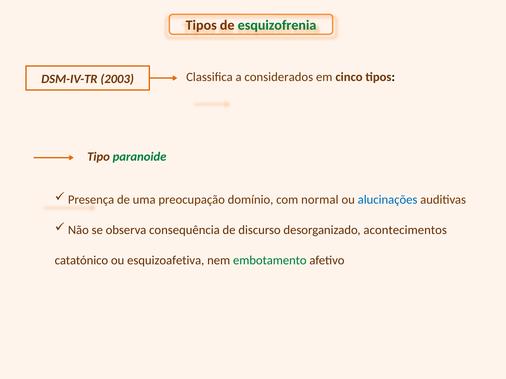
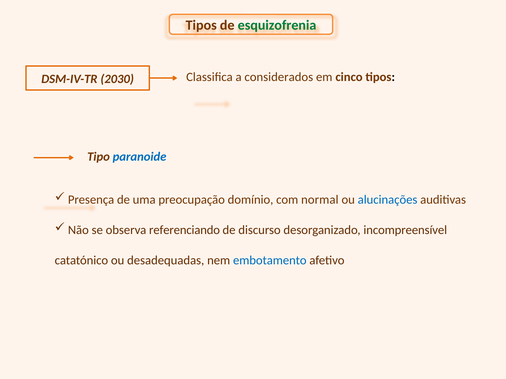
2003: 2003 -> 2030 (117, 79)
paranoide colour: green -> blue (140, 157)
consequência: consequência -> referenciando (185, 230)
acontecimentos: acontecimentos -> incompreensível (405, 230)
esquizoafetiva: esquizoafetiva -> desadequadas (166, 261)
embotamento colour: green -> blue (270, 261)
